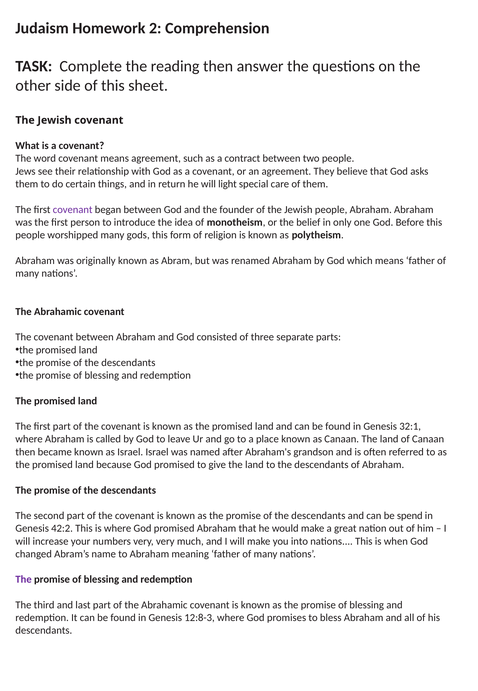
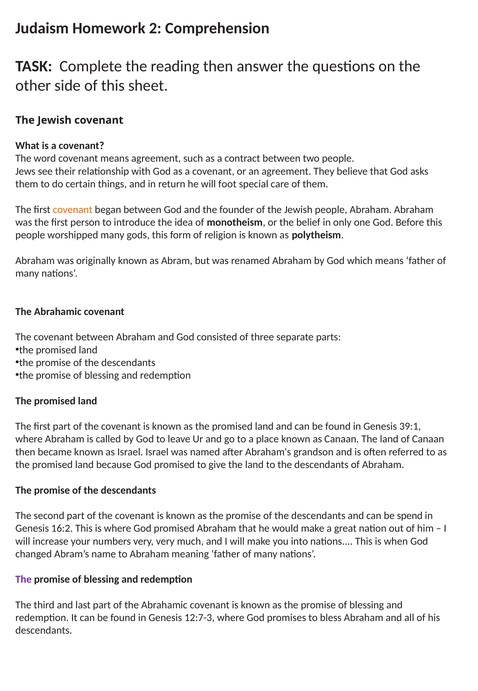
light: light -> foot (227, 184)
covenant colour: purple -> orange (73, 209)
32:1: 32:1 -> 39:1 (410, 426)
42:2: 42:2 -> 16:2 (62, 528)
12:8-3: 12:8-3 -> 12:7-3 (200, 617)
